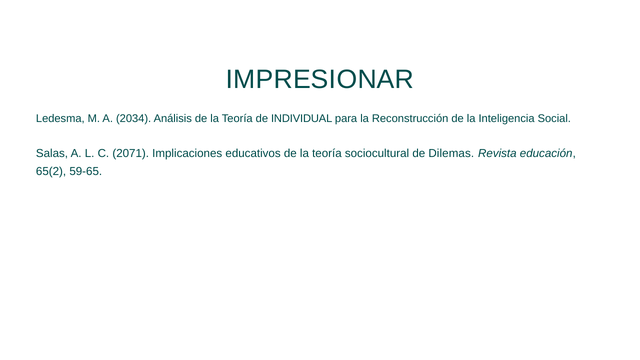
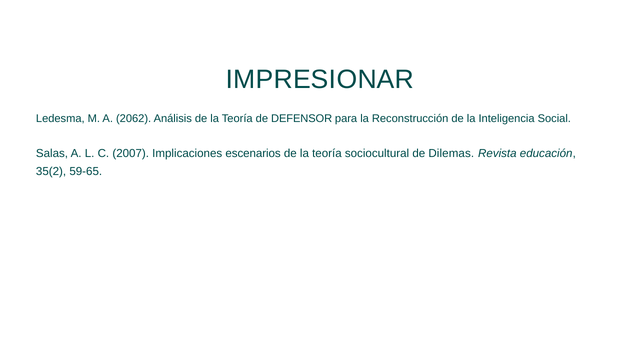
2034: 2034 -> 2062 (134, 119)
INDIVIDUAL: INDIVIDUAL -> DEFENSOR (302, 119)
2071: 2071 -> 2007 (131, 154)
educativos: educativos -> escenarios (253, 154)
65(2: 65(2 -> 35(2 (51, 172)
